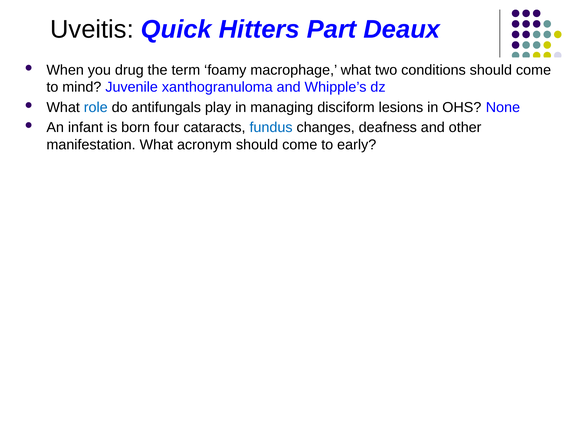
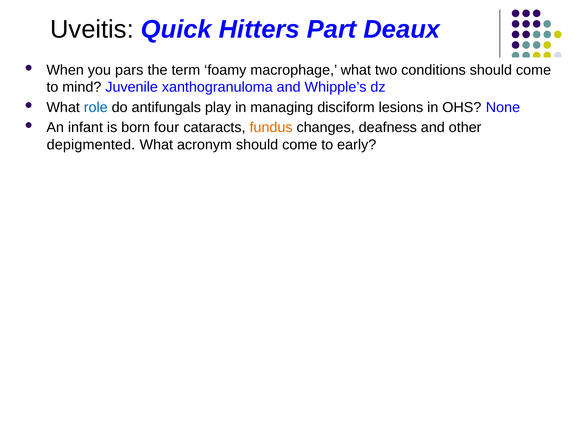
drug: drug -> pars (129, 70)
fundus colour: blue -> orange (271, 127)
manifestation: manifestation -> depigmented (91, 145)
